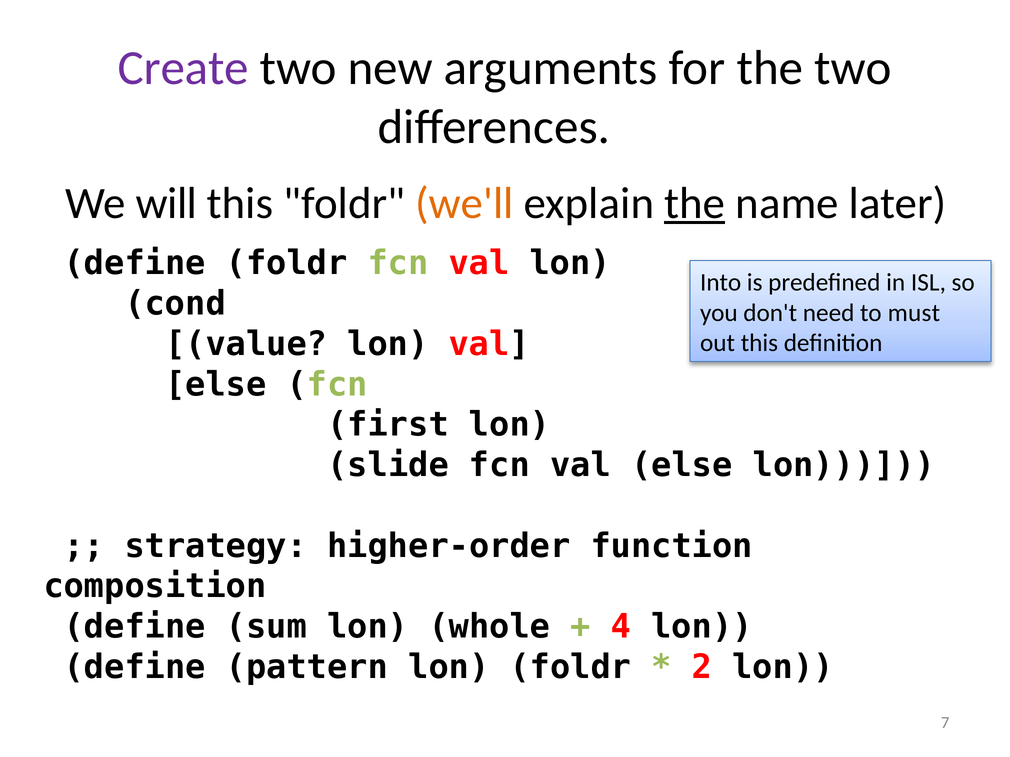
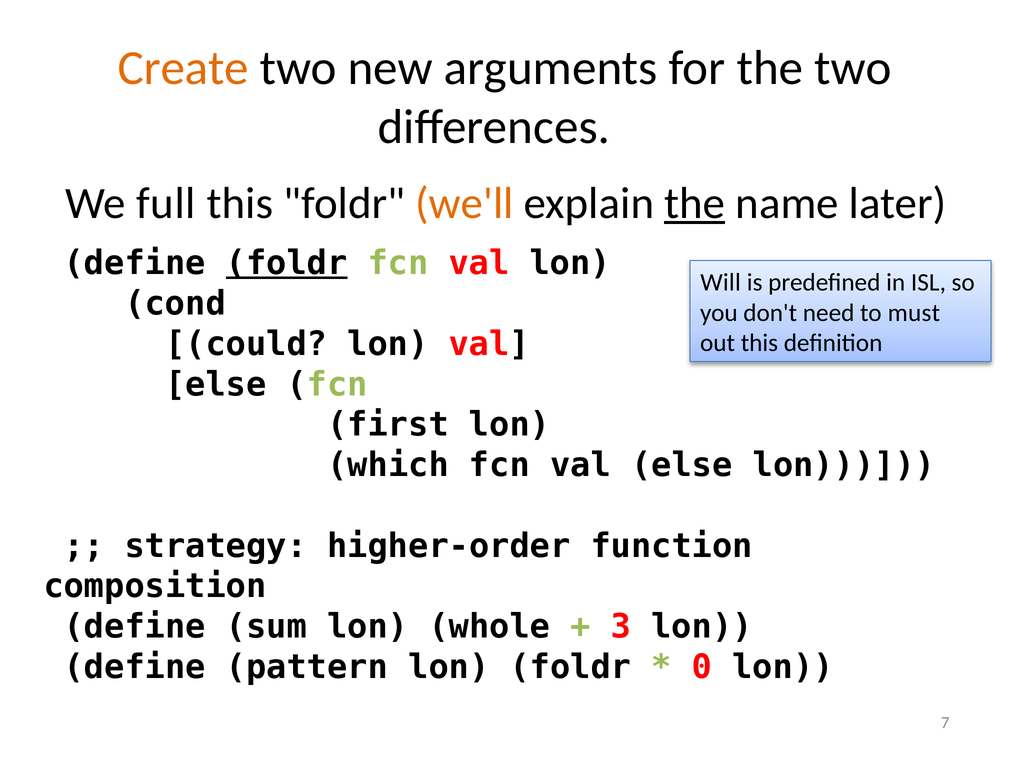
Create colour: purple -> orange (183, 68)
will: will -> full (166, 203)
foldr underline: none -> present (287, 263)
Into: Into -> Will (721, 283)
value: value -> could (246, 344)
slide: slide -> which (388, 465)
4: 4 -> 3 (621, 627)
2: 2 -> 0 (702, 667)
